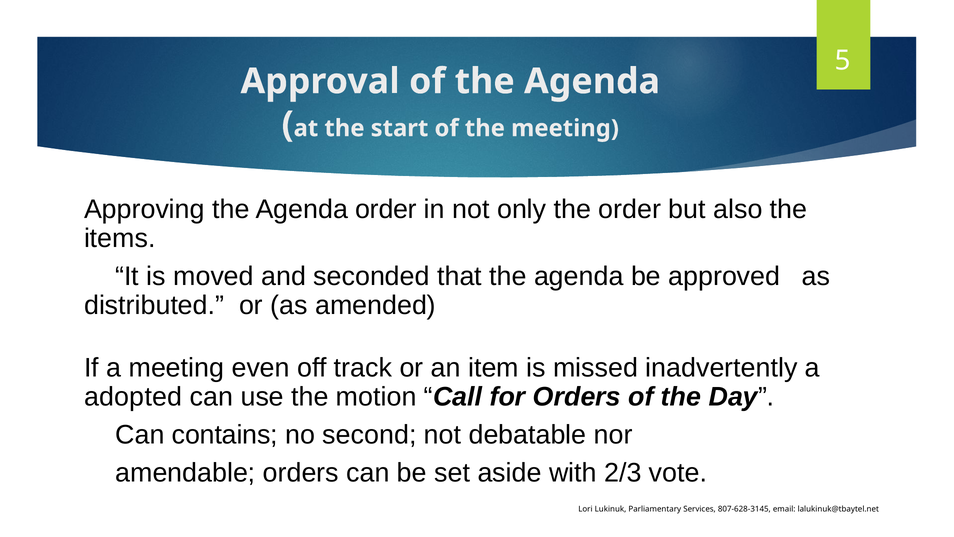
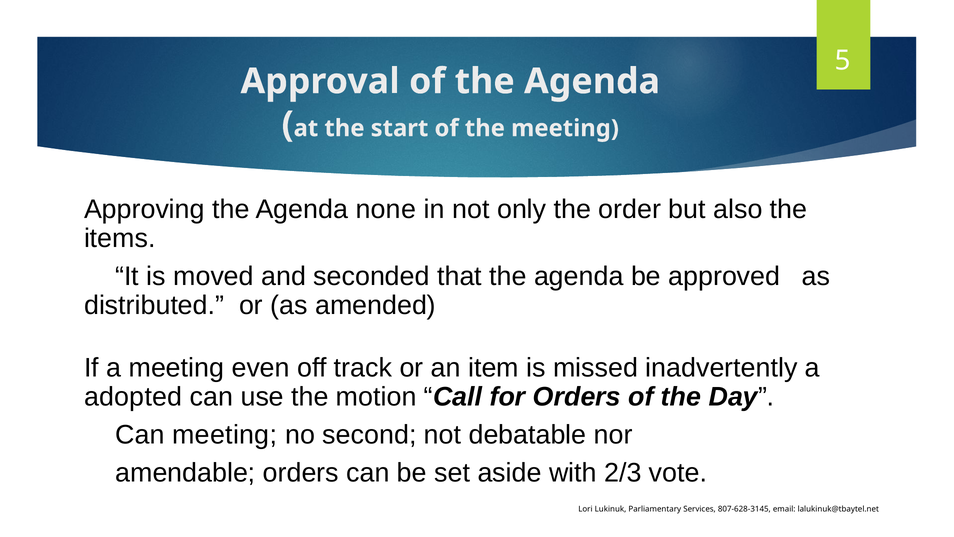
Agenda order: order -> none (386, 209)
Can contains: contains -> meeting (225, 435)
